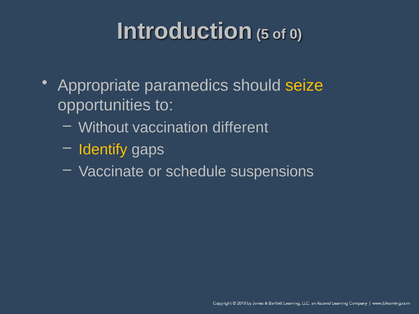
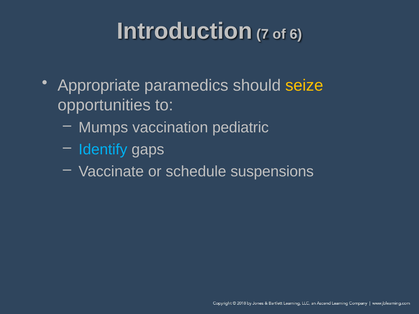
5: 5 -> 7 (263, 34)
0: 0 -> 6 (296, 34)
Without: Without -> Mumps (103, 128)
different: different -> pediatric (241, 128)
Identify colour: yellow -> light blue (103, 150)
